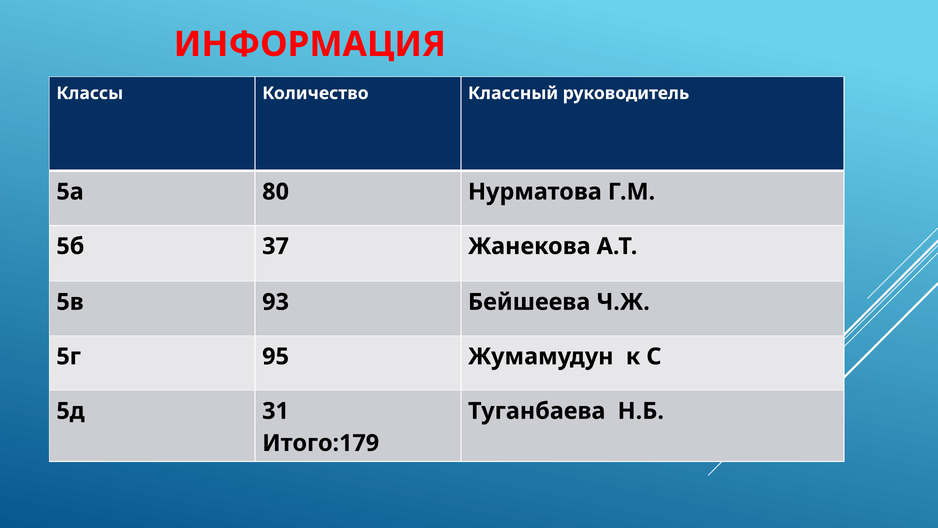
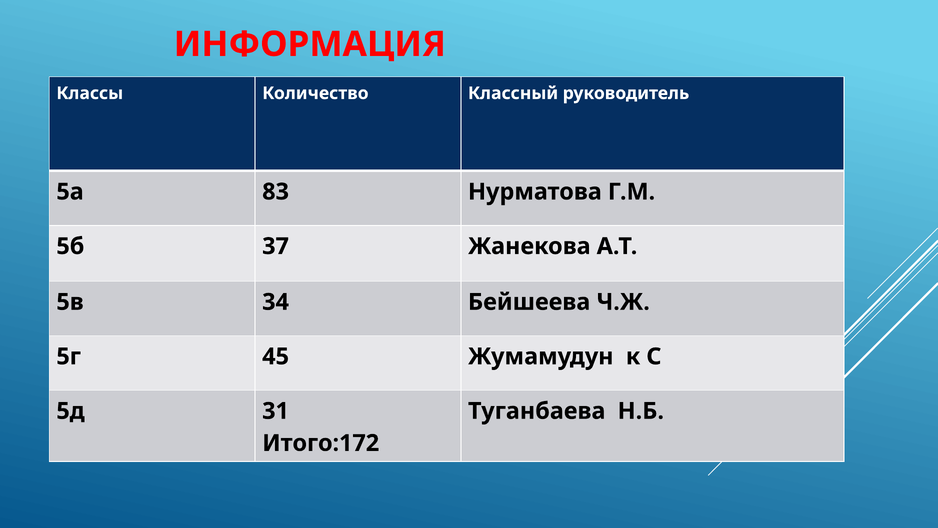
80: 80 -> 83 (276, 192)
93: 93 -> 34 (276, 302)
95: 95 -> 45 (276, 356)
Итого:179: Итого:179 -> Итого:172 (321, 443)
